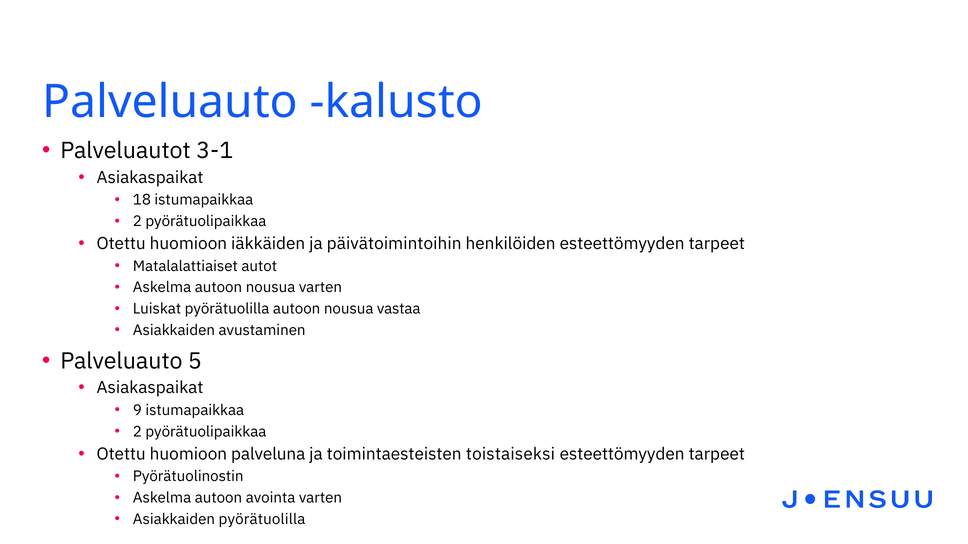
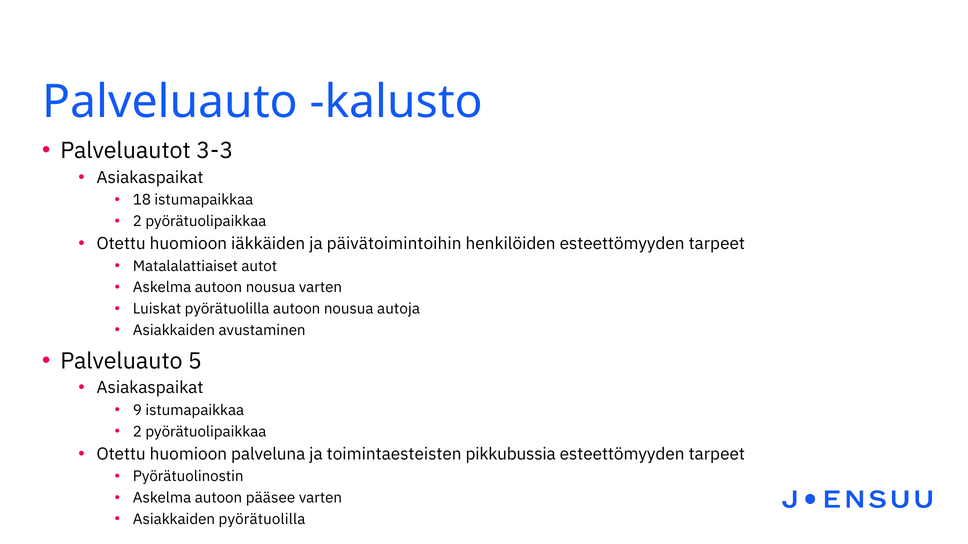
3-1: 3-1 -> 3-3 (215, 151)
vastaa: vastaa -> autoja (399, 309)
toistaiseksi: toistaiseksi -> pikkubussia (511, 454)
avointa: avointa -> pääsee (271, 498)
